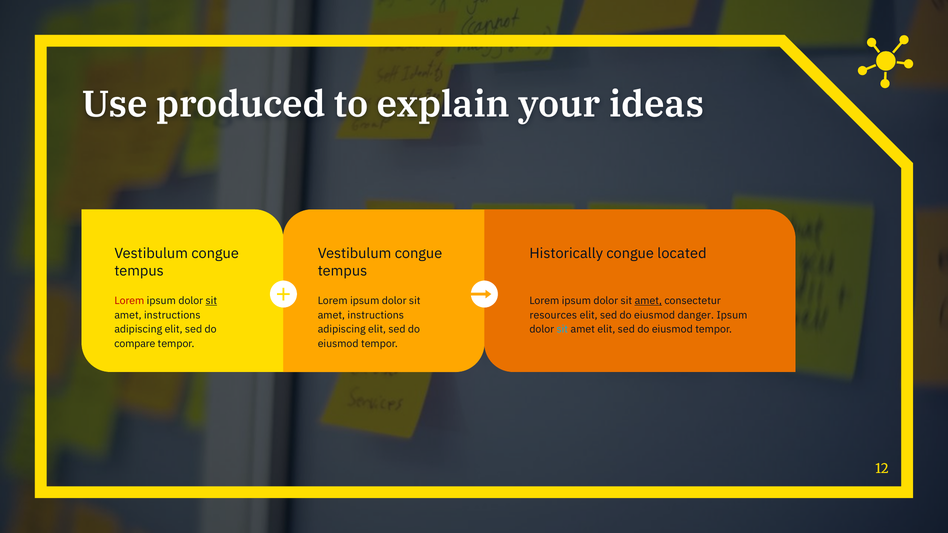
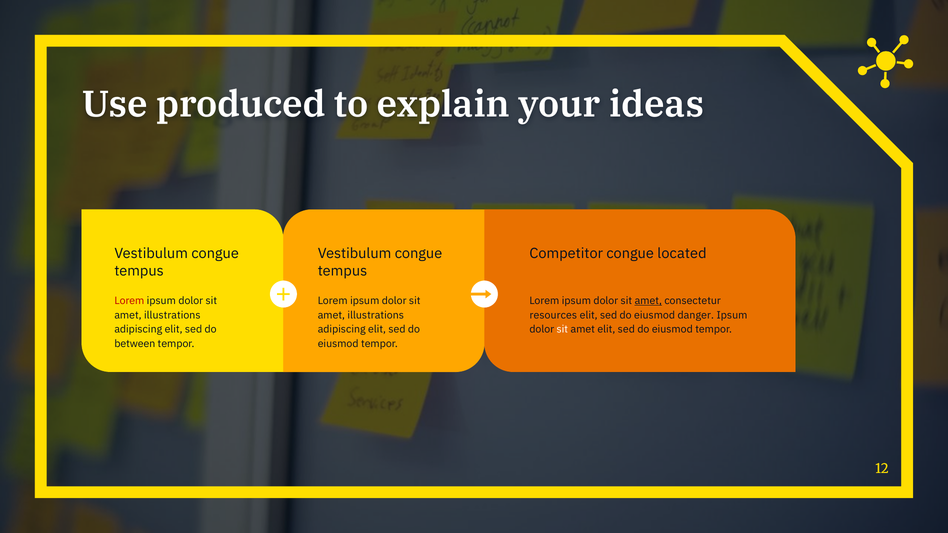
Historically: Historically -> Competitor (566, 254)
sit underline: present -> none (211, 301)
instructions: instructions -> illustrations (172, 315)
instructions: instructions -> illustrations (376, 315)
sit colour: light blue -> white (562, 330)
compare: compare -> between (135, 344)
